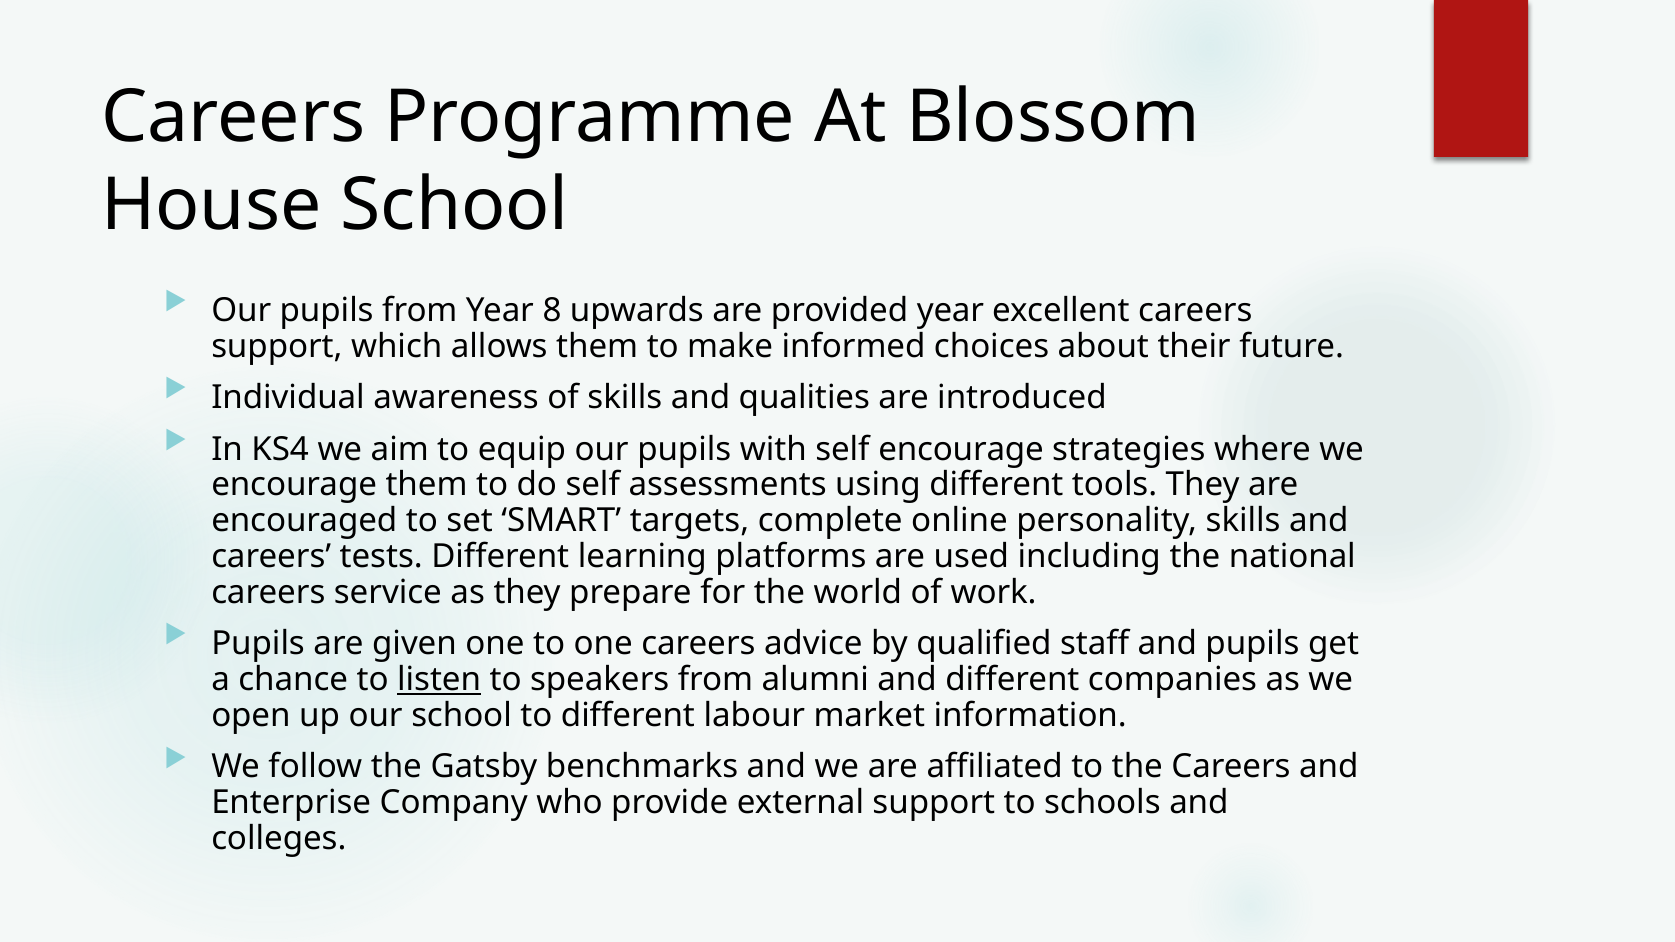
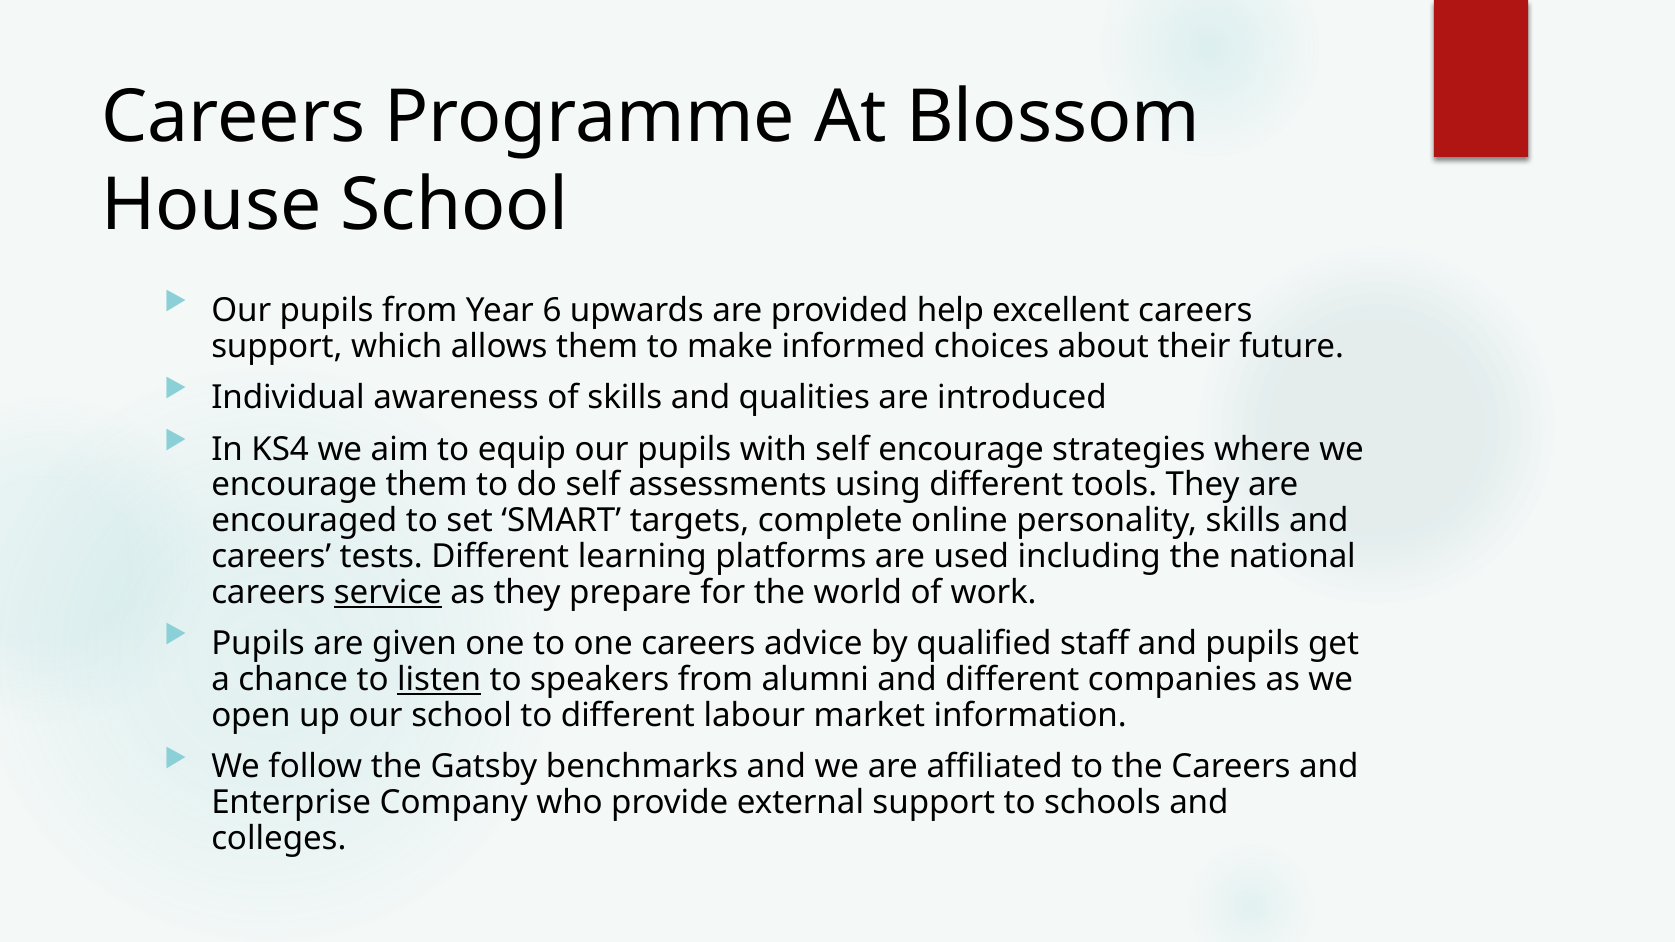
8: 8 -> 6 (552, 311)
provided year: year -> help (950, 311)
service underline: none -> present (388, 593)
